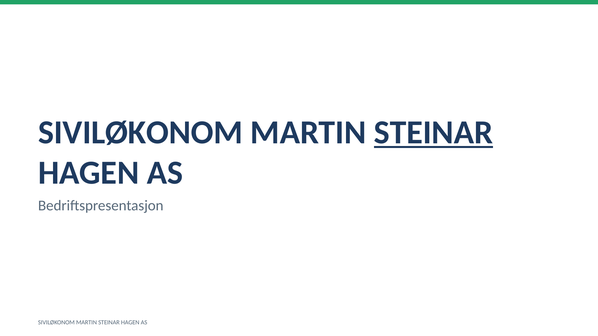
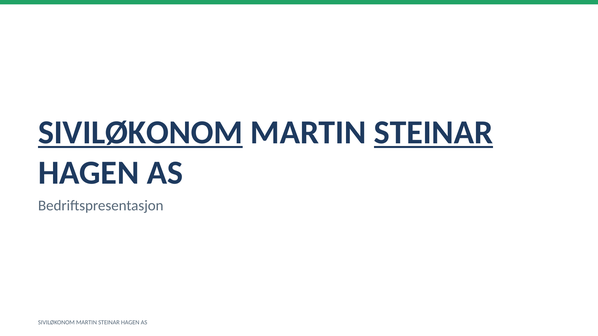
SIVILØKONOM underline: none -> present (140, 133)
